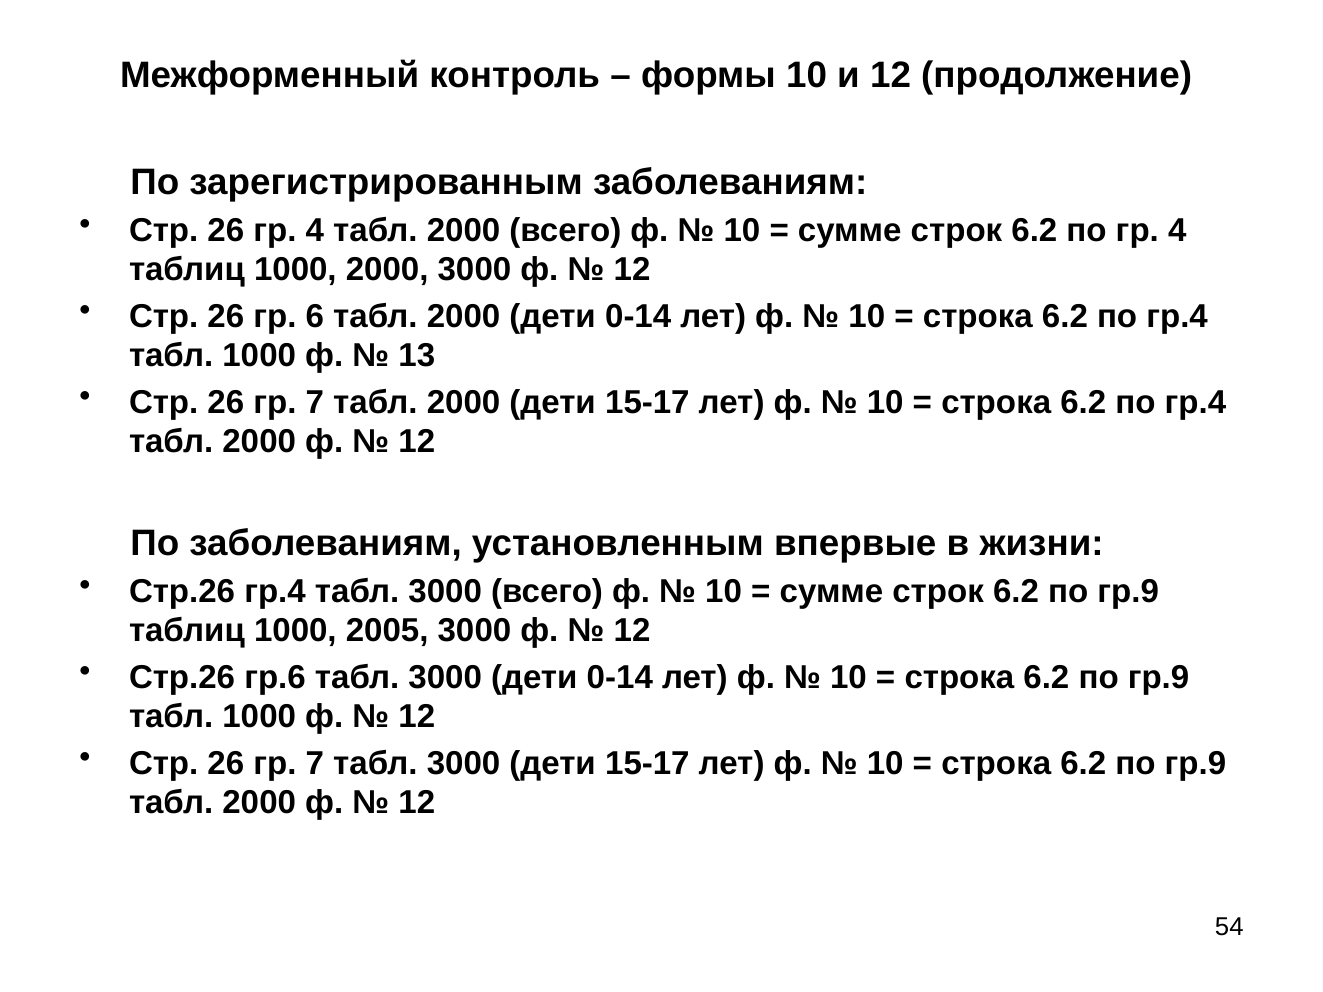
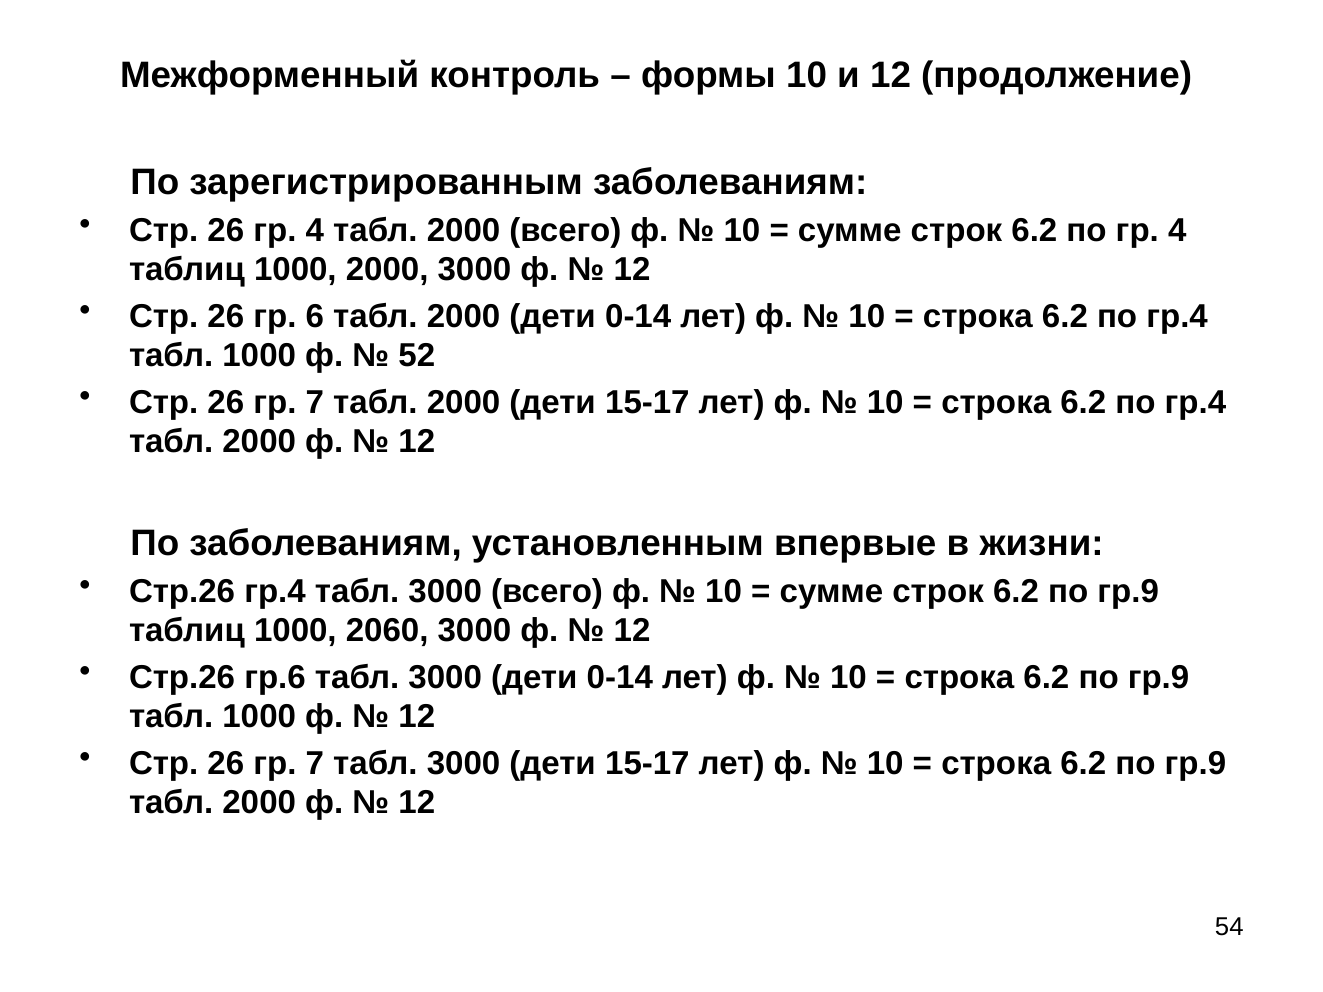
13: 13 -> 52 (417, 356)
2005: 2005 -> 2060 (387, 631)
